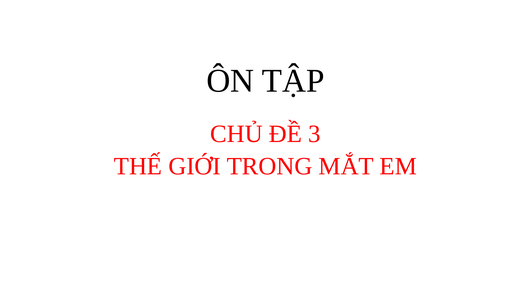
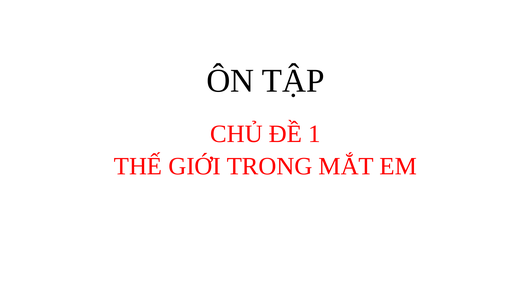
3: 3 -> 1 (315, 134)
